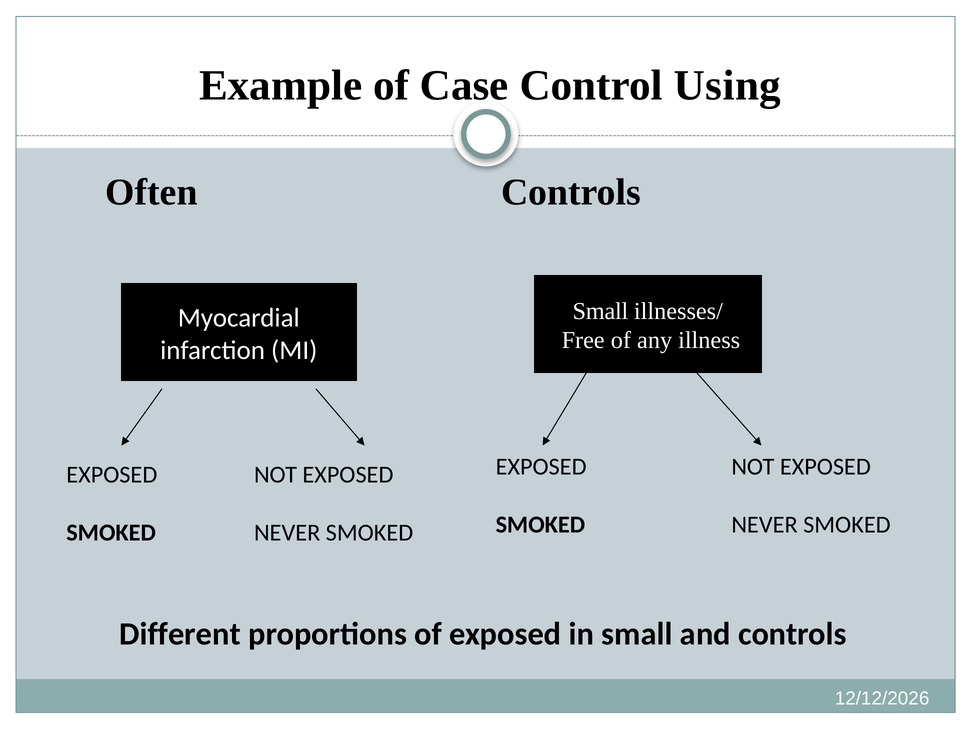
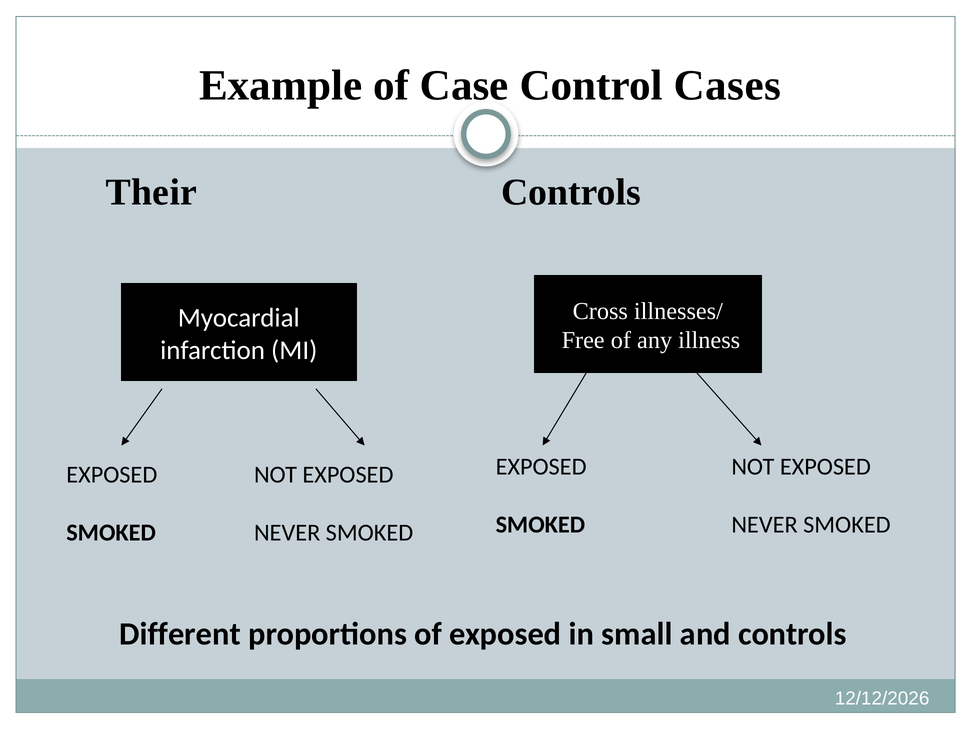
Using: Using -> Cases (727, 86)
Often: Often -> Their (151, 192)
Small: Small -> Cross (600, 311)
